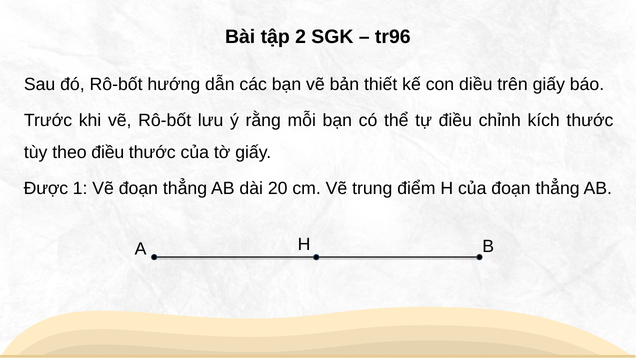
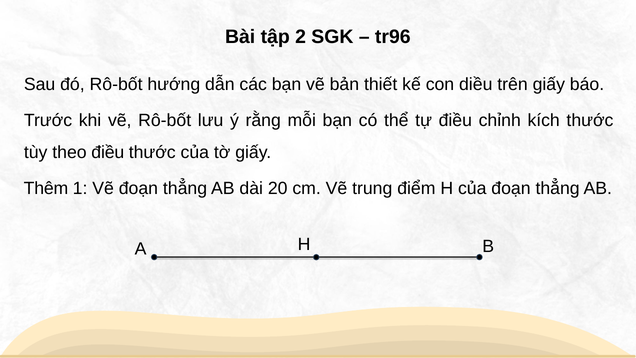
Được: Được -> Thêm (46, 188)
